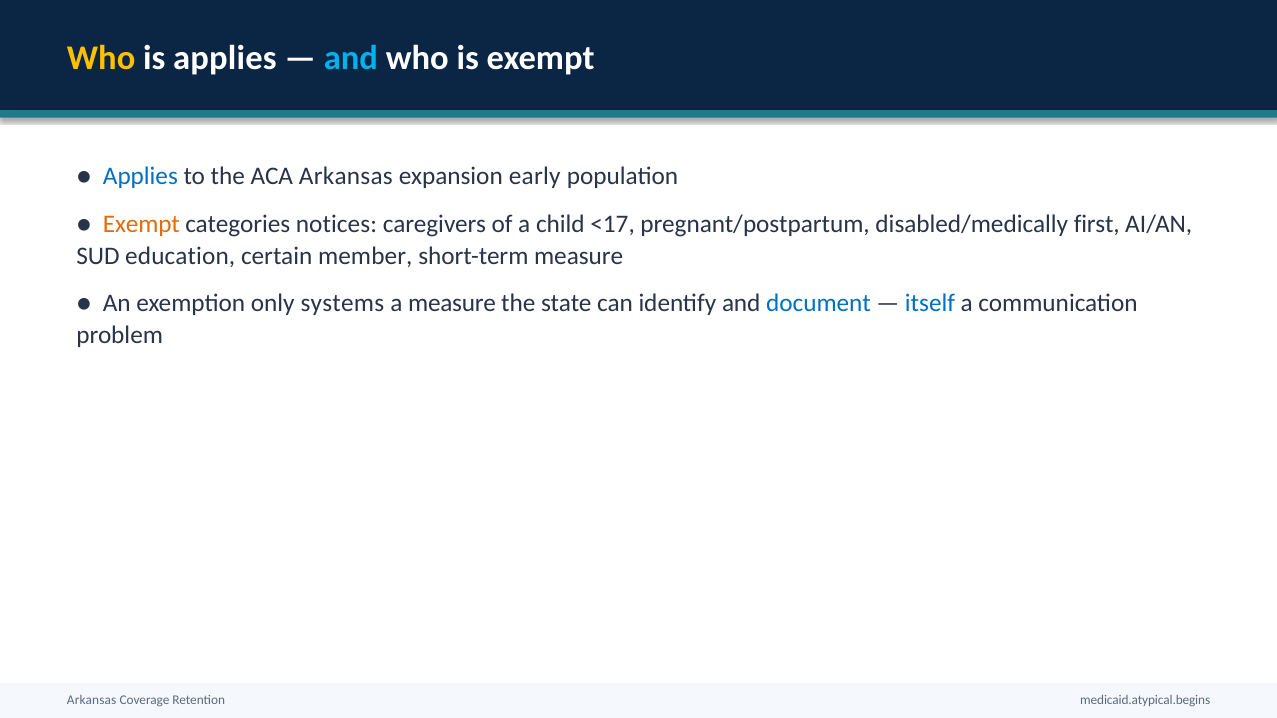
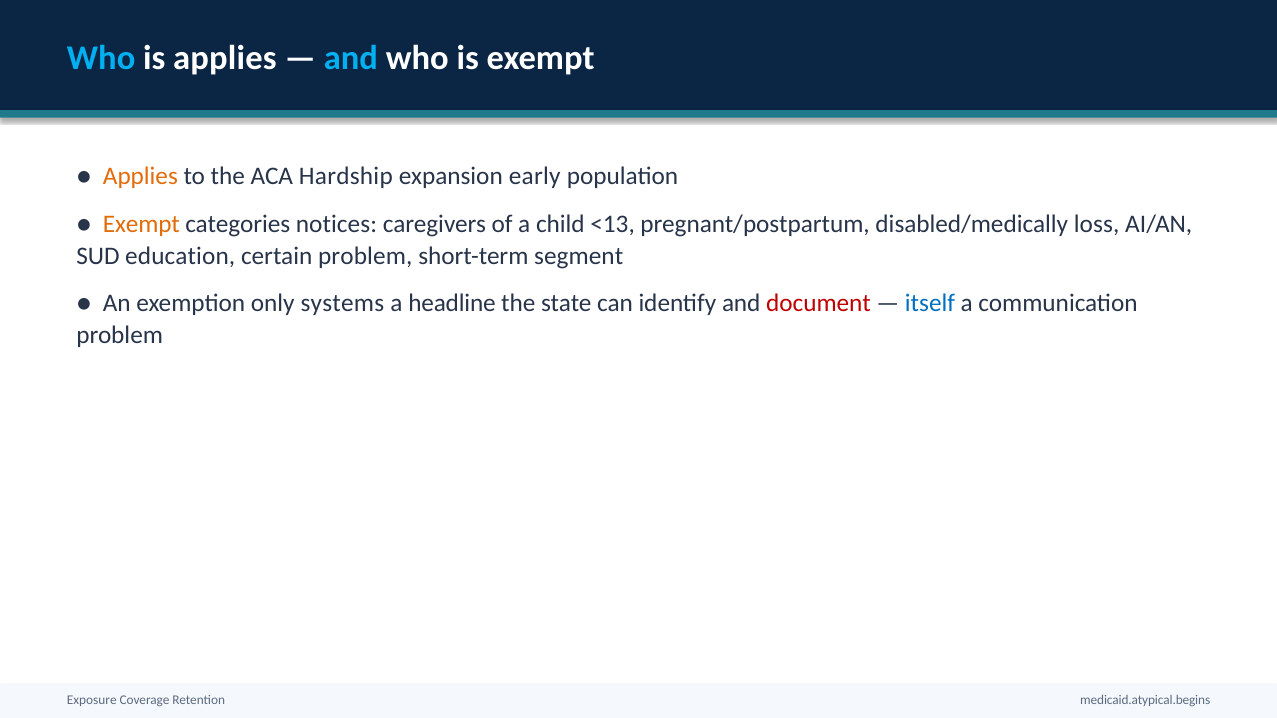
Who colour: yellow -> light blue (101, 58)
Applies colour: blue -> orange (140, 176)
ACA Arkansas: Arkansas -> Hardship (346, 176)
<17: <17 -> <13 (613, 224)
first: first -> loss (1097, 224)
certain member: member -> problem (365, 256)
short-term measure: measure -> segment (579, 256)
a measure: measure -> headline (452, 304)
document colour: blue -> red (819, 304)
Arkansas: Arkansas -> Exposure (92, 700)
